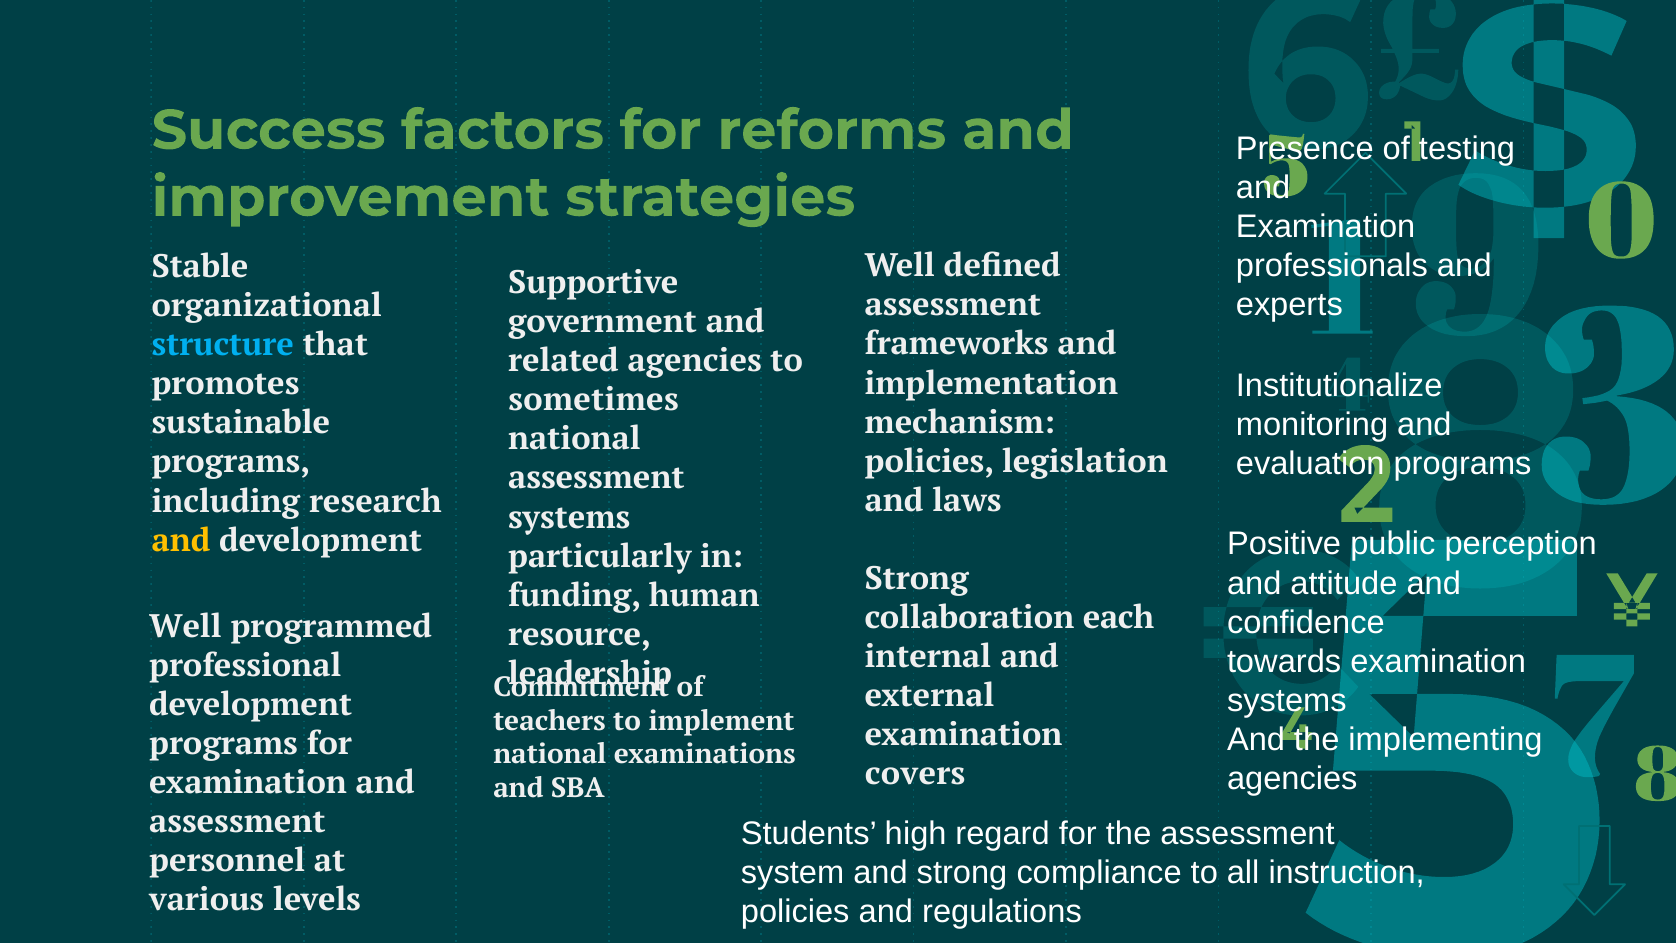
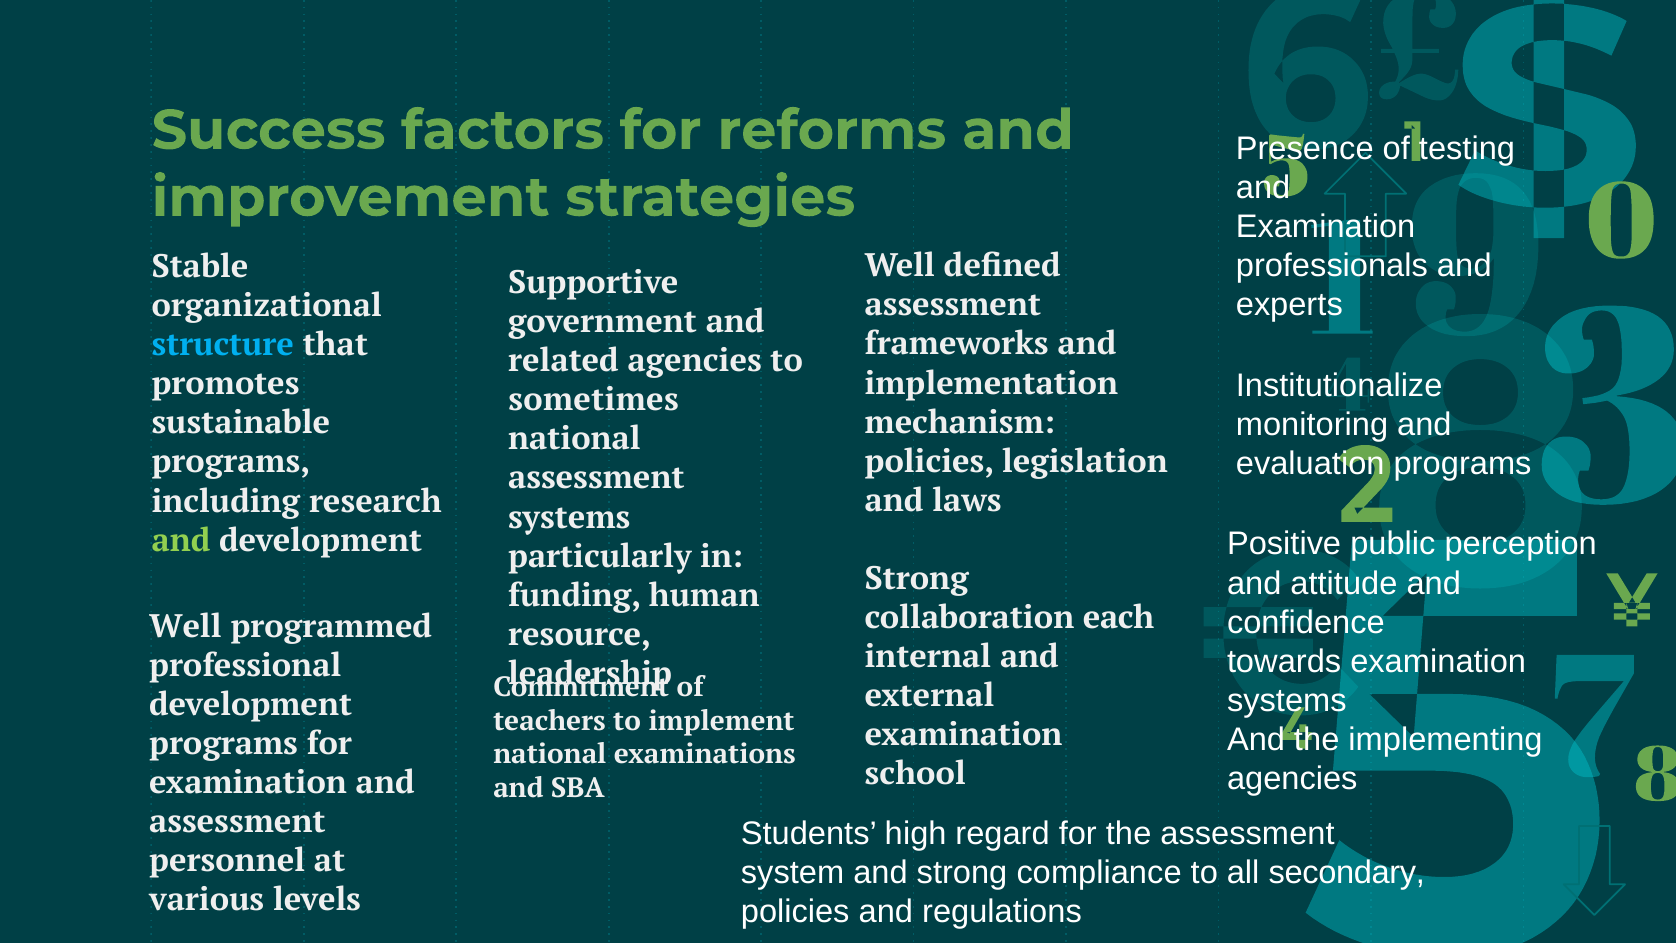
and colour: yellow -> light green (181, 540)
covers: covers -> school (915, 774)
instruction: instruction -> secondary (1347, 873)
